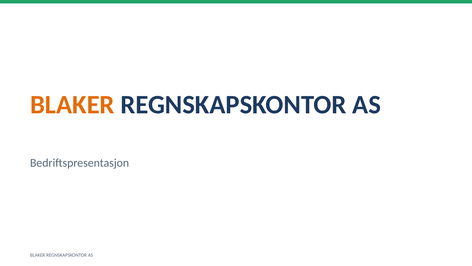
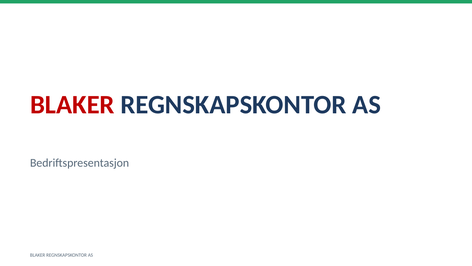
BLAKER colour: orange -> red (72, 105)
